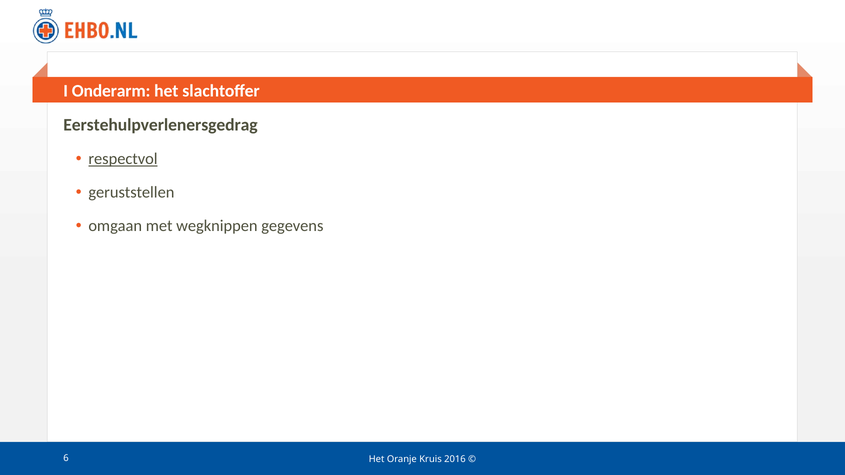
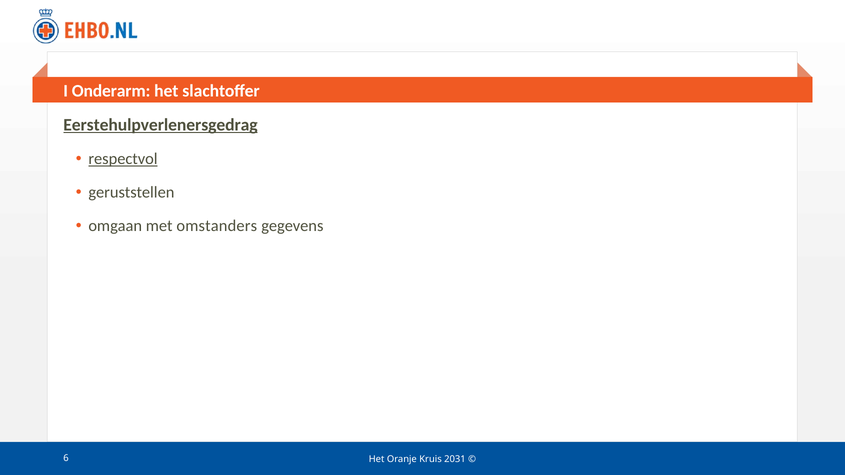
Eerstehulpverlenersgedrag underline: none -> present (160, 125)
wegknippen: wegknippen -> omstanders (217, 226)
2016: 2016 -> 2031 (455, 459)
